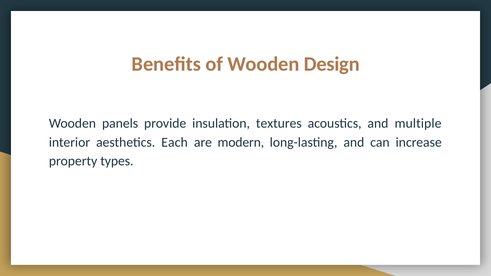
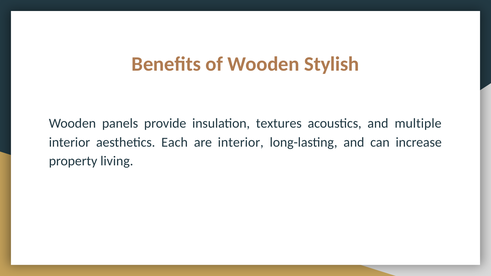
Design: Design -> Stylish (332, 64)
are modern: modern -> interior (241, 142)
types: types -> living (117, 161)
